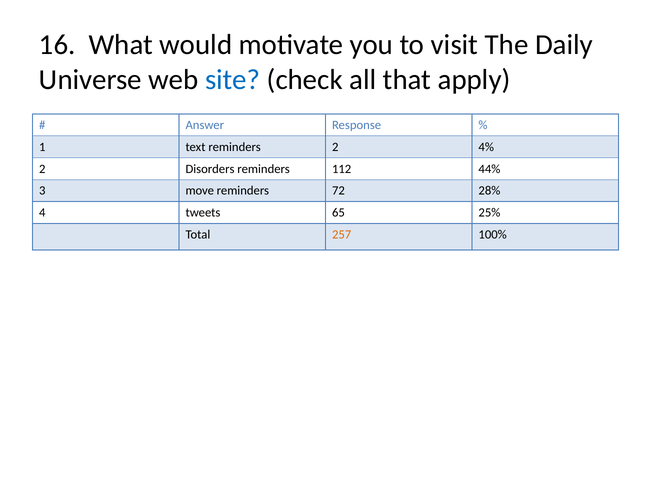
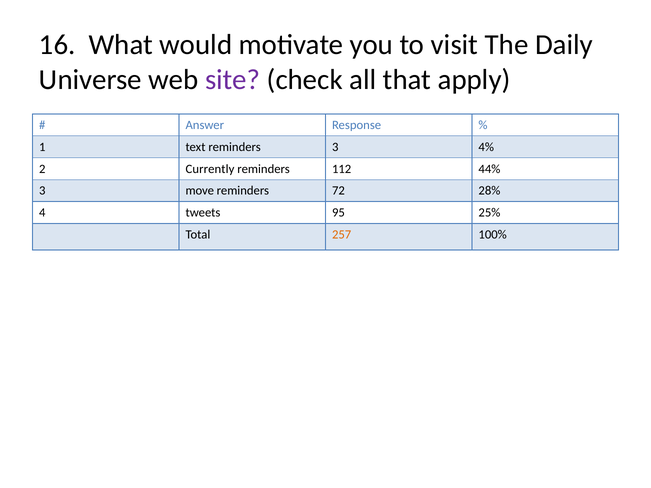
site colour: blue -> purple (233, 80)
reminders 2: 2 -> 3 (335, 147)
Disorders: Disorders -> Currently (210, 169)
65: 65 -> 95 (338, 213)
